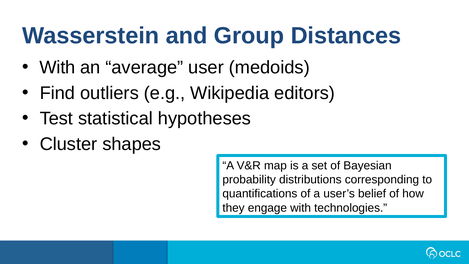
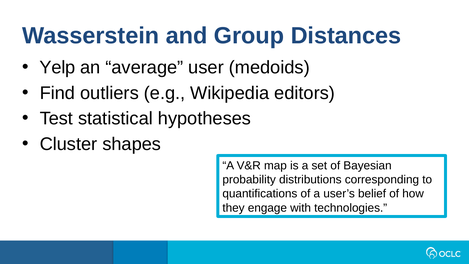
With: With -> Yelp (57, 67)
